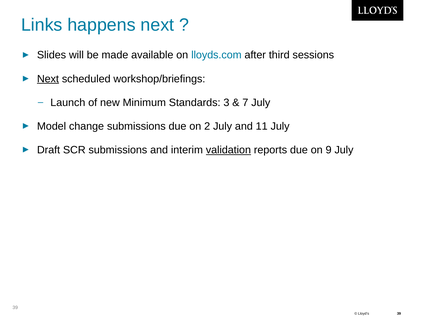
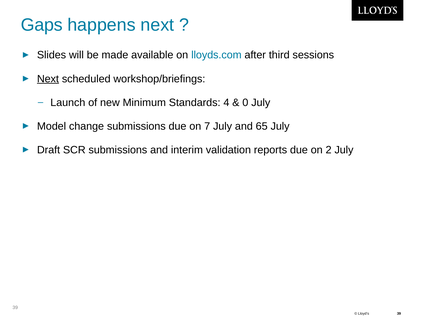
Links: Links -> Gaps (42, 25)
3: 3 -> 4 (226, 103)
7: 7 -> 0 (245, 103)
2: 2 -> 7 (207, 126)
11: 11 -> 65 (262, 126)
validation underline: present -> none (228, 150)
9: 9 -> 2 (329, 150)
